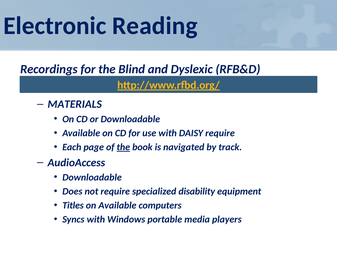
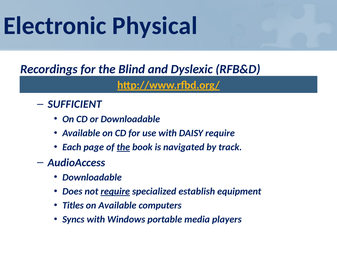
Reading: Reading -> Physical (155, 26)
MATERIALS: MATERIALS -> SUFFICIENT (75, 104)
require underline: none -> present (115, 191)
disability: disability -> establish (197, 191)
